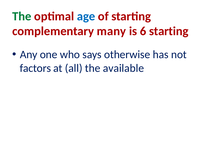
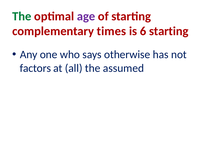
age colour: blue -> purple (86, 16)
many: many -> times (111, 31)
available: available -> assumed (123, 68)
